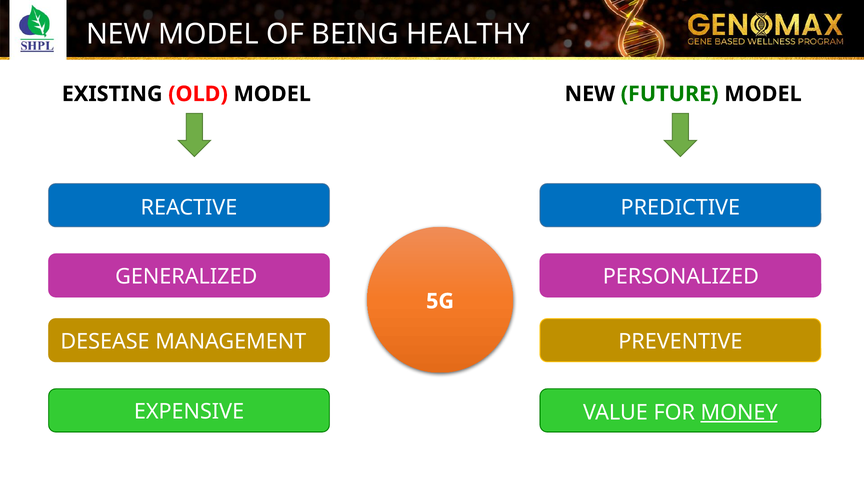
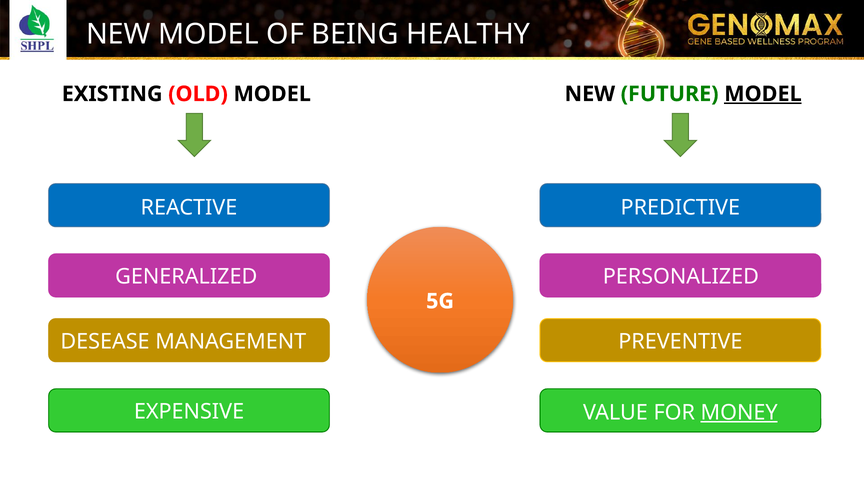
MODEL underline: none -> present (763, 94)
